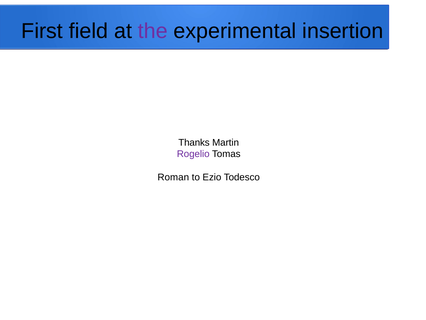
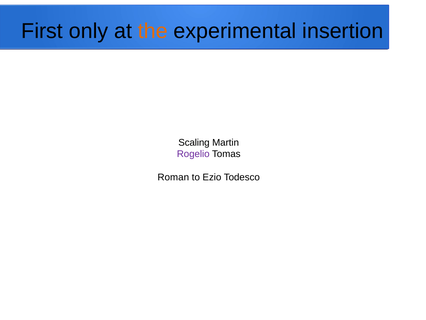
field: field -> only (89, 31)
the colour: purple -> orange (153, 31)
Thanks: Thanks -> Scaling (194, 142)
